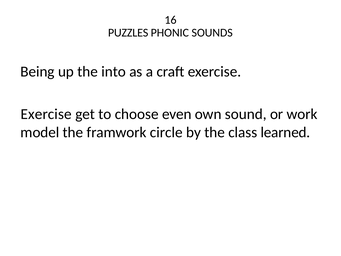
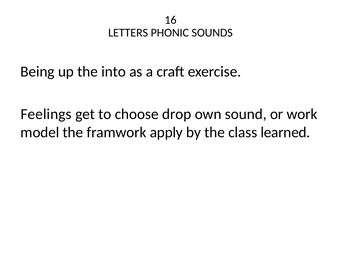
PUZZLES: PUZZLES -> LETTERS (128, 33)
Exercise: Exercise -> Feelings (46, 114)
even: even -> drop (177, 114)
circle: circle -> apply (166, 132)
